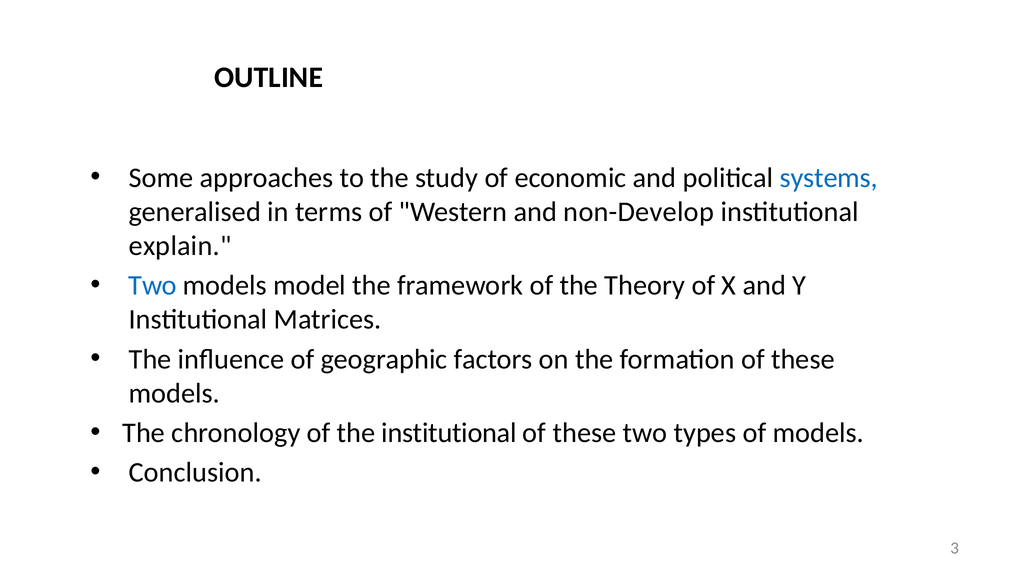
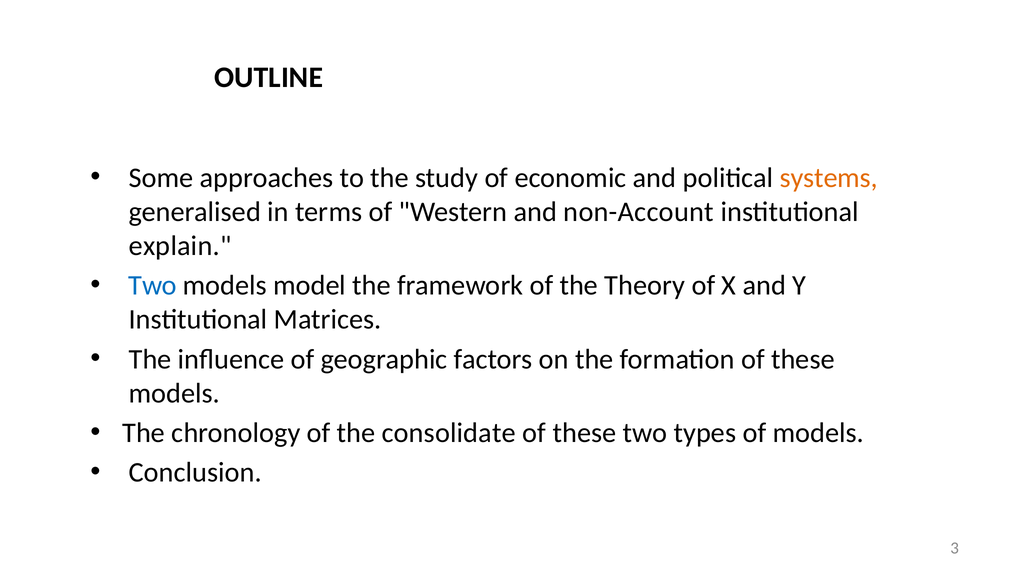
systems colour: blue -> orange (829, 178)
non-Develop: non-Develop -> non-Account (639, 212)
the institutional: institutional -> consolidate (449, 433)
